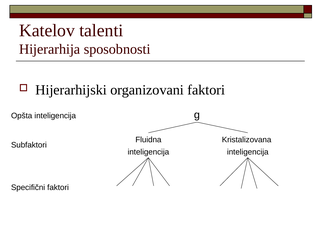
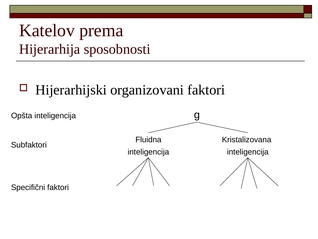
talenti: talenti -> prema (101, 30)
